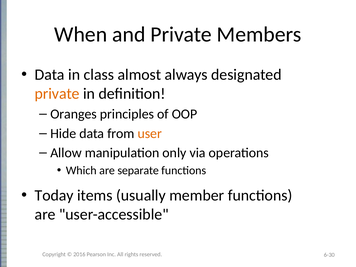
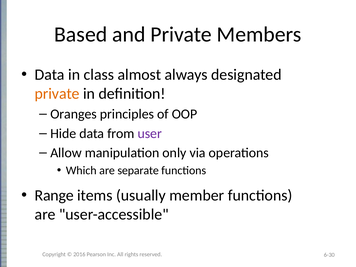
When: When -> Based (81, 34)
user colour: orange -> purple (150, 134)
Today: Today -> Range (54, 195)
